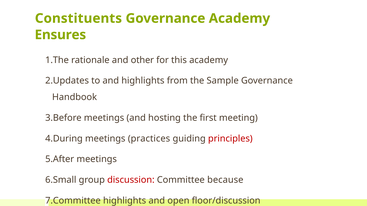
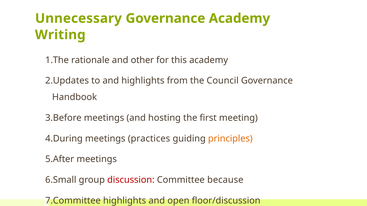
Constituents: Constituents -> Unnecessary (78, 18)
Ensures: Ensures -> Writing (60, 35)
Sample: Sample -> Council (223, 81)
principles colour: red -> orange (230, 139)
